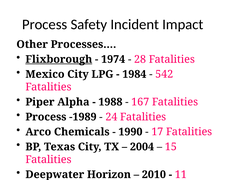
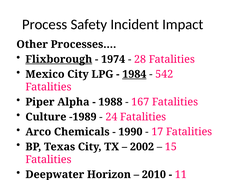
1984 underline: none -> present (134, 74)
Process: Process -> Culture (46, 117)
2004: 2004 -> 2002 (142, 147)
